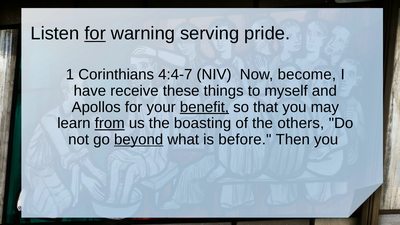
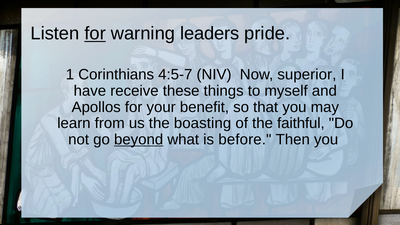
serving: serving -> leaders (210, 34)
4:4-7: 4:4-7 -> 4:5-7 (175, 75)
become: become -> superior (307, 75)
benefit underline: present -> none (204, 107)
from underline: present -> none (110, 123)
others: others -> faithful (301, 123)
